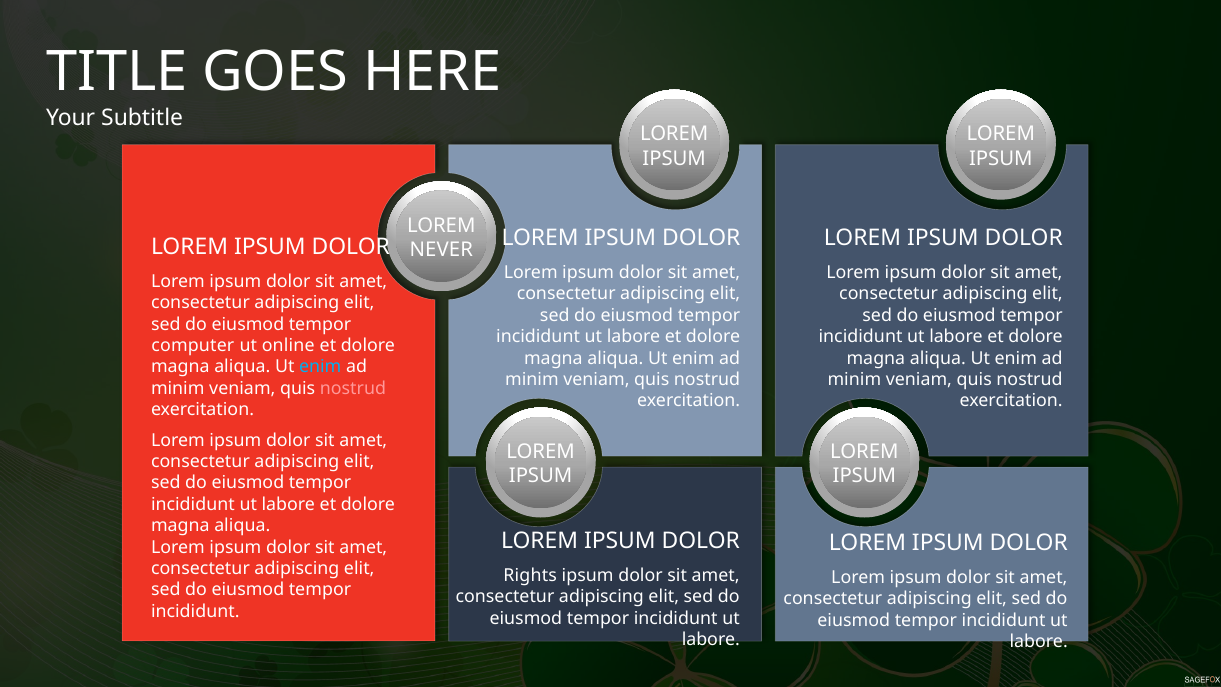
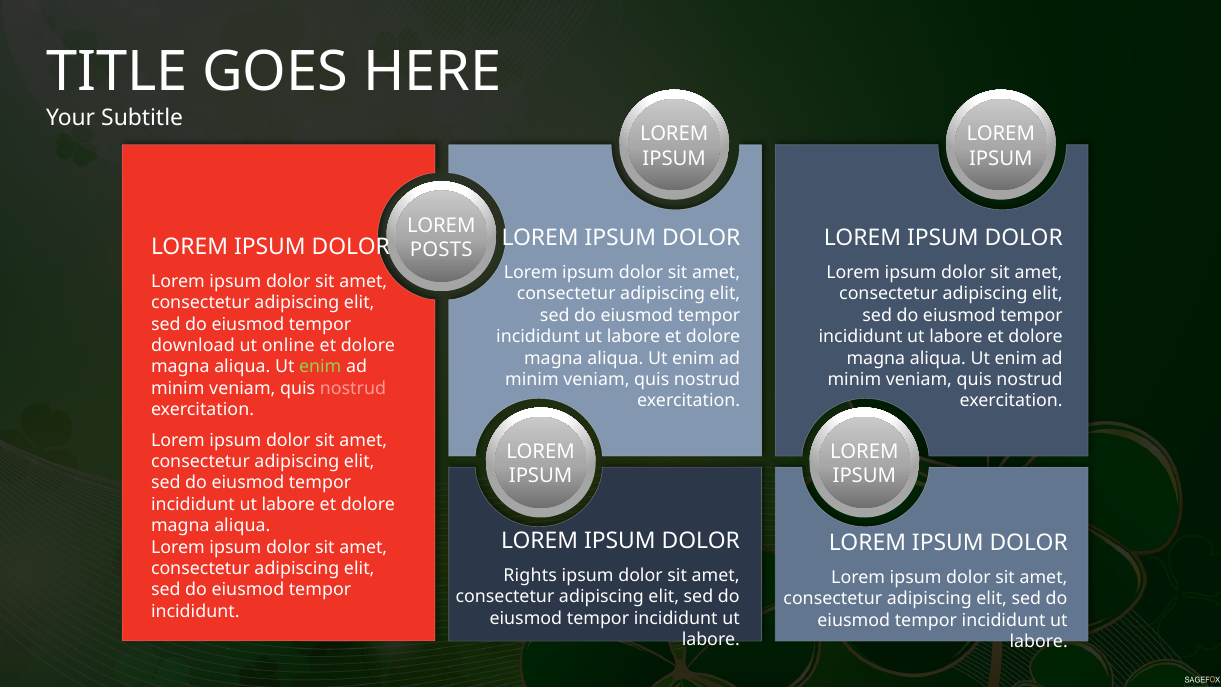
NEVER: NEVER -> POSTS (441, 250)
computer: computer -> download (193, 346)
enim colour: light blue -> light green (320, 367)
